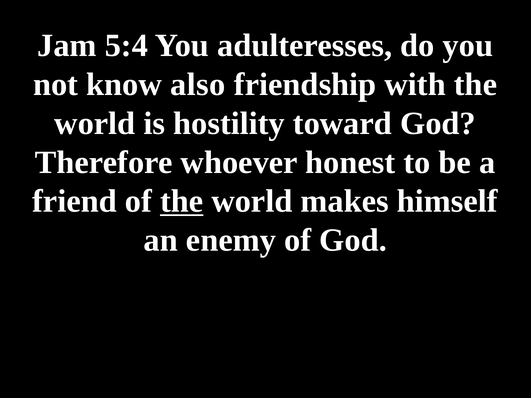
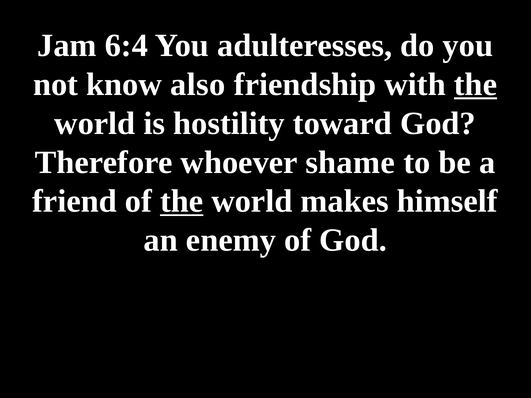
5:4: 5:4 -> 6:4 (126, 46)
the underline: none -> present (475, 85)
honest: honest -> shame (350, 162)
